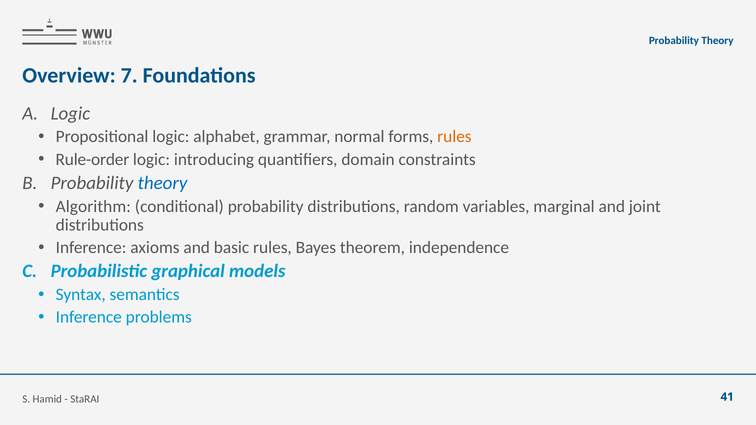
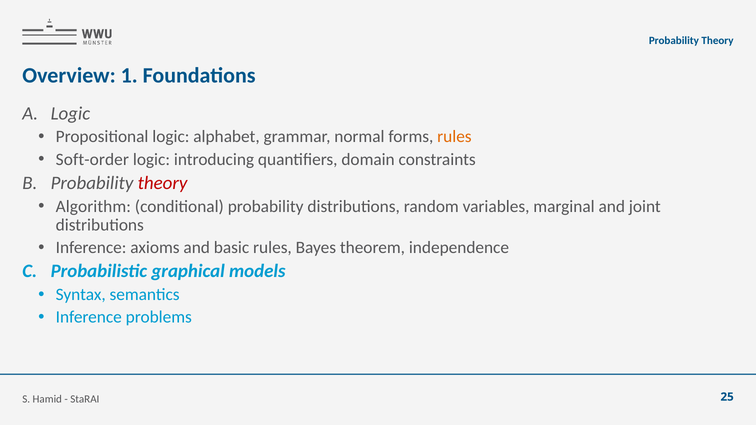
7: 7 -> 1 (129, 76)
Rule-order: Rule-order -> Soft-order (92, 159)
theory colour: blue -> red (163, 183)
41: 41 -> 25 (727, 397)
